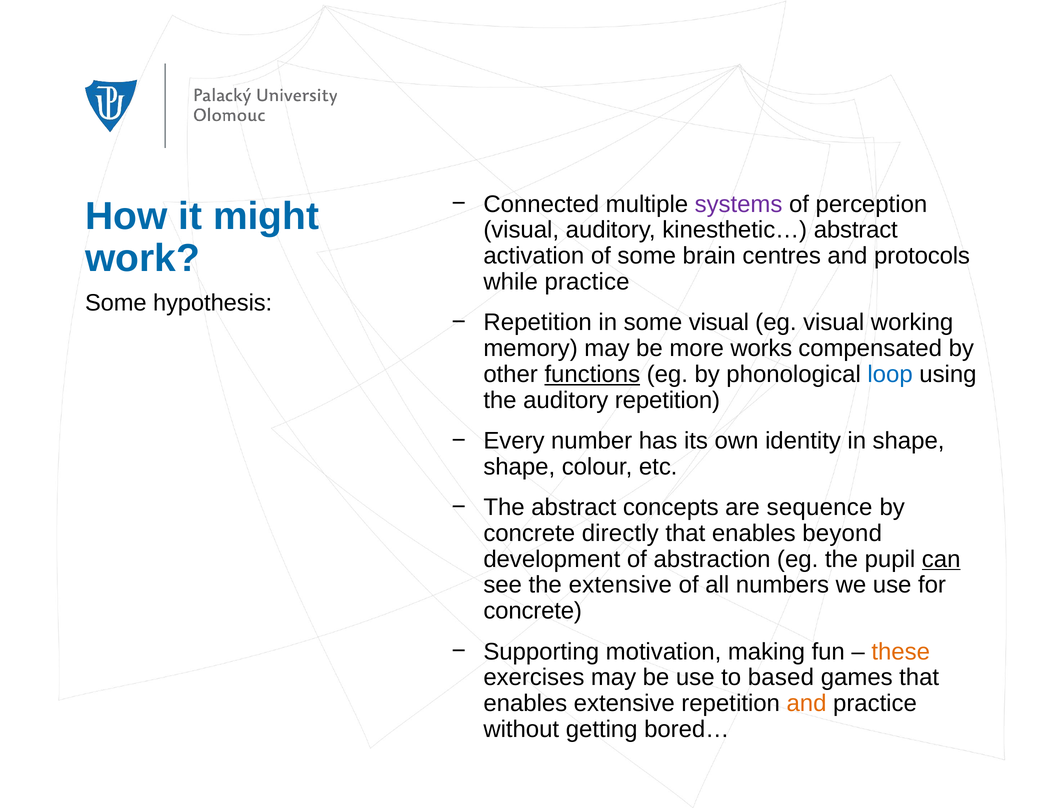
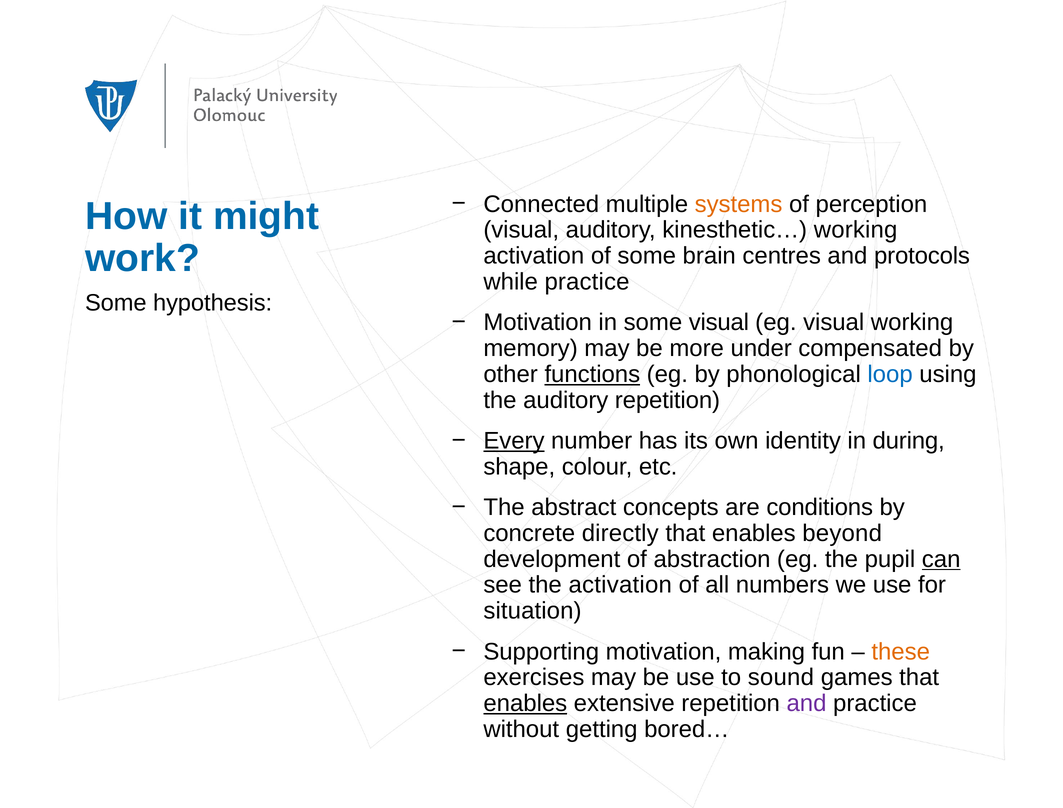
systems colour: purple -> orange (739, 204)
kinesthetic… abstract: abstract -> working (856, 230)
Repetition: Repetition -> Motivation (538, 322)
works: works -> under (761, 348)
Every underline: none -> present (514, 441)
in shape: shape -> during (909, 441)
sequence: sequence -> conditions (820, 507)
the extensive: extensive -> activation (620, 585)
concrete: concrete -> situation (533, 611)
based: based -> sound (781, 677)
enables underline: none -> present (525, 703)
and colour: orange -> purple (807, 703)
